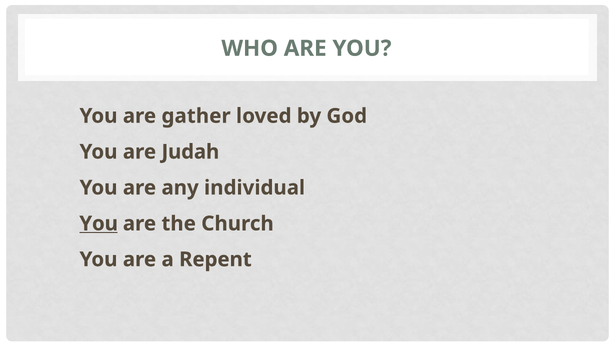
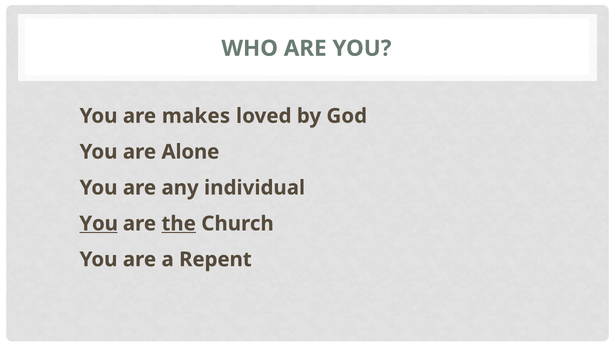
gather: gather -> makes (196, 116)
Judah: Judah -> Alone (190, 152)
the underline: none -> present (179, 224)
